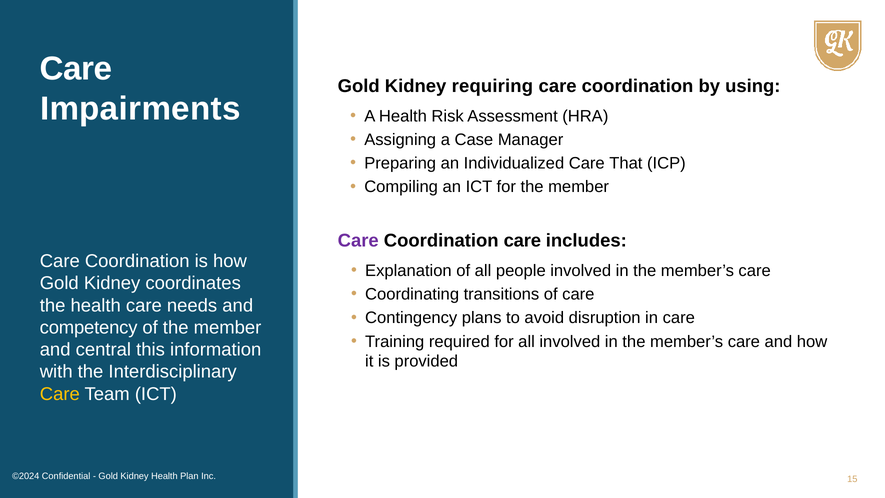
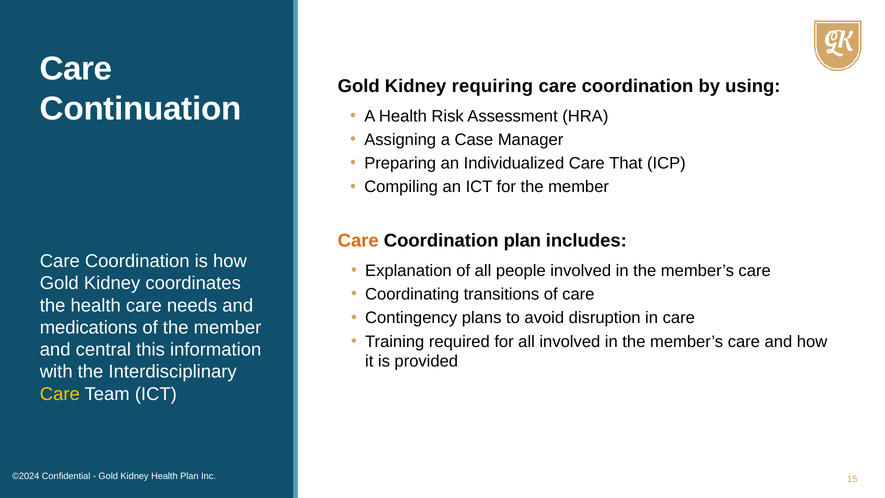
Impairments: Impairments -> Continuation (141, 109)
Care colour: purple -> orange (358, 240)
Coordination care: care -> plan (522, 240)
competency: competency -> medications (89, 327)
